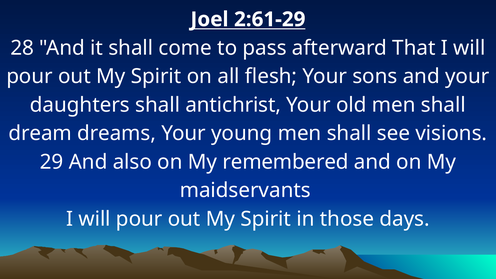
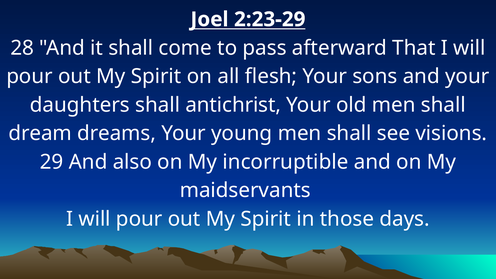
2:61-29: 2:61-29 -> 2:23-29 (270, 19)
remembered: remembered -> incorruptible (285, 162)
